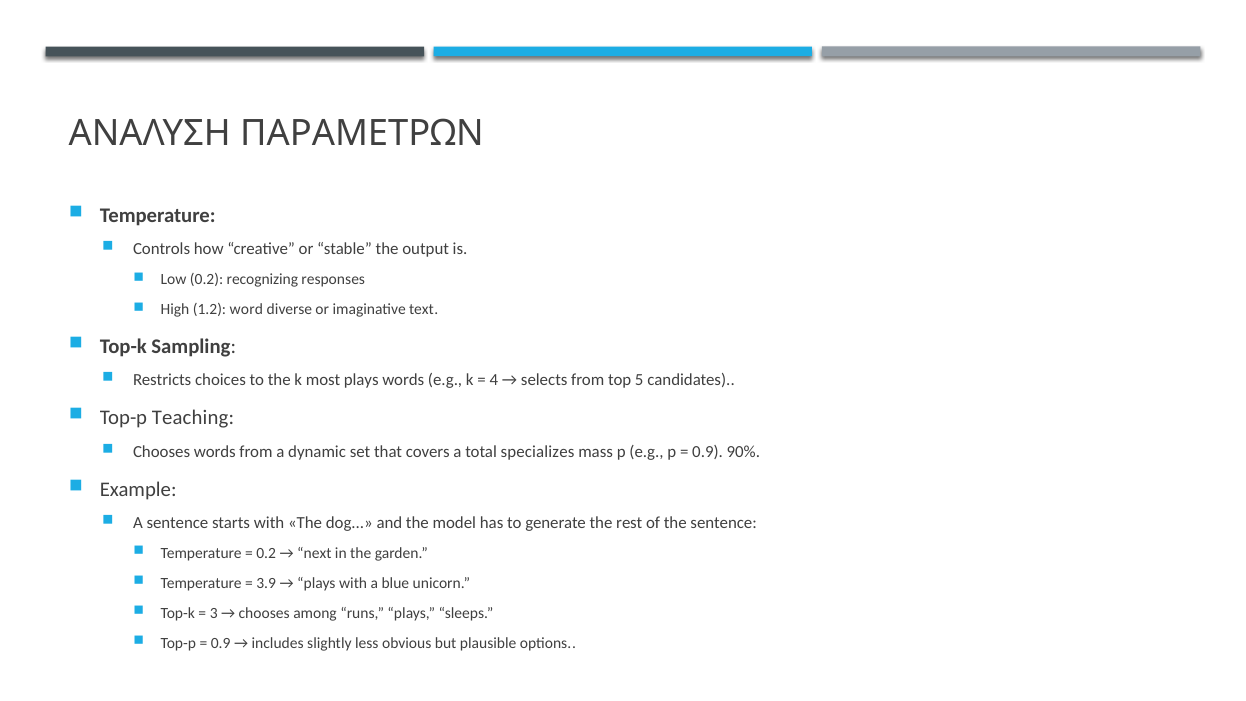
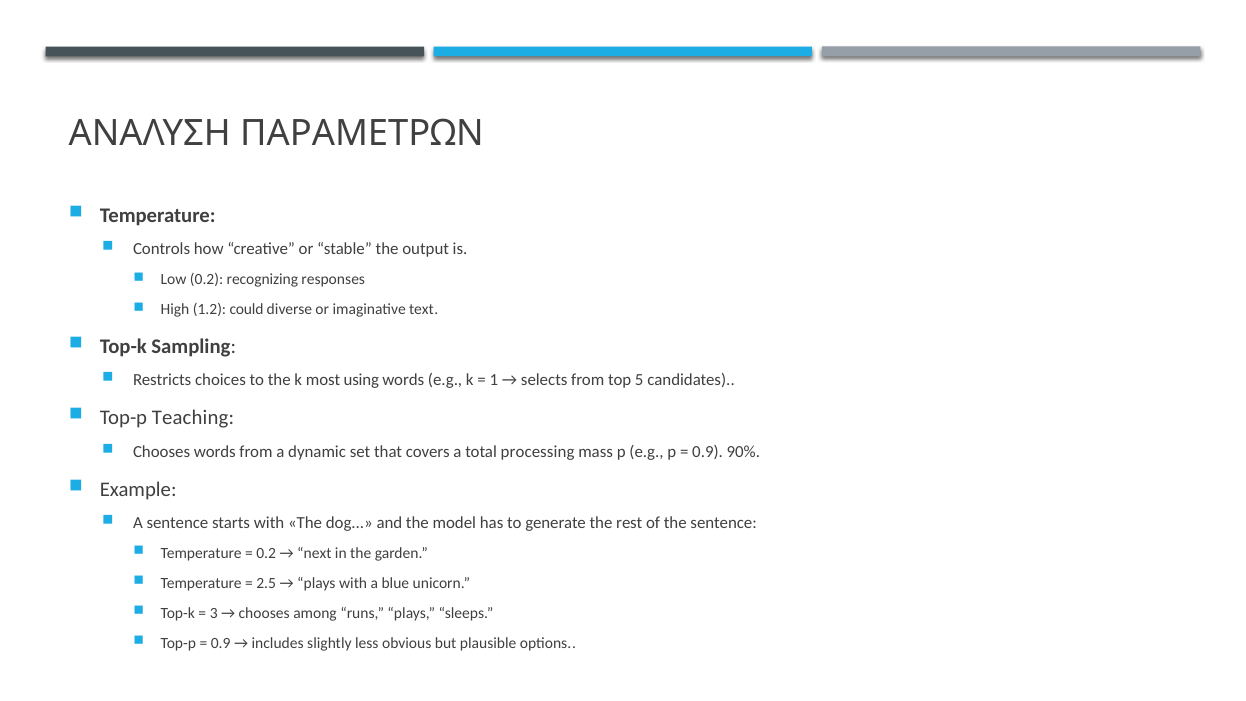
word: word -> could (247, 310)
most plays: plays -> using (361, 380)
4: 4 -> 1 (494, 380)
specializes: specializes -> processing (538, 452)
3.9: 3.9 -> 2.5 (266, 583)
